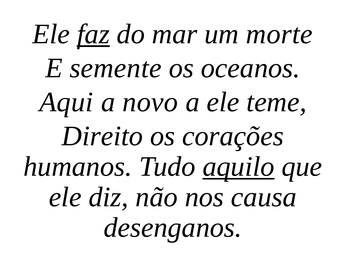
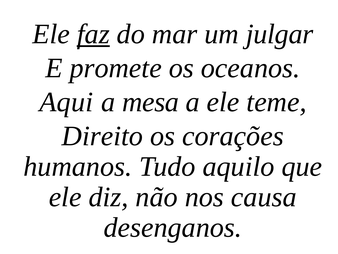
morte: morte -> julgar (280, 34)
semente: semente -> promete (116, 68)
novo: novo -> mesa (151, 102)
aquilo underline: present -> none (239, 166)
